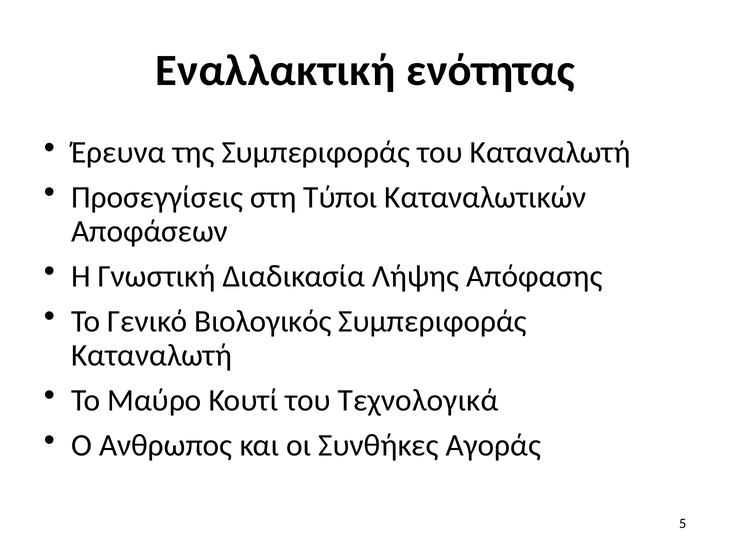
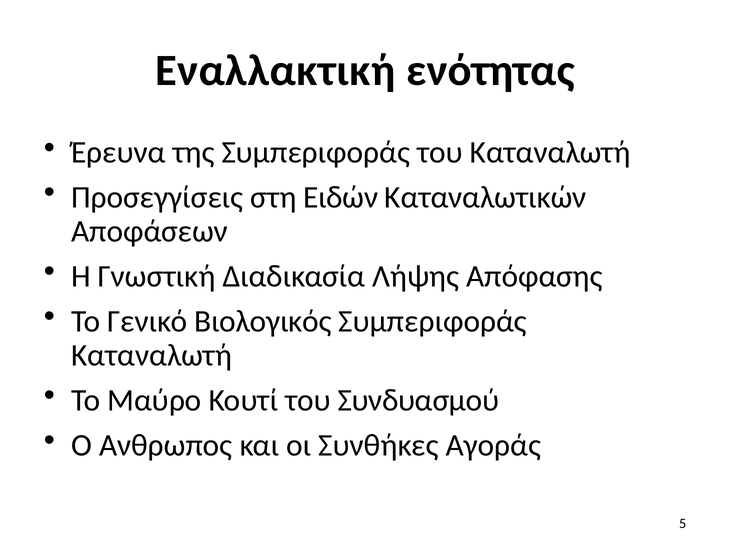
Τύποι: Τύποι -> Ειδών (341, 197)
Τεχνολογικά: Τεχνολογικά -> Συνδυασμού (418, 400)
